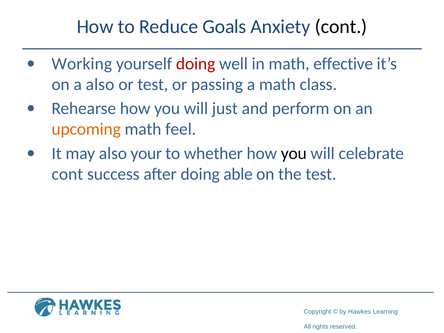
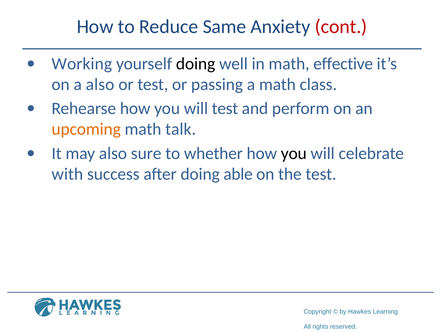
Goals: Goals -> Same (224, 27)
cont colour: black -> red (341, 27)
doing colour: red -> black (196, 64)
will just: just -> test (225, 109)
feel: feel -> talk (181, 129)
your: your -> sure (146, 153)
cont: cont -> with (67, 174)
